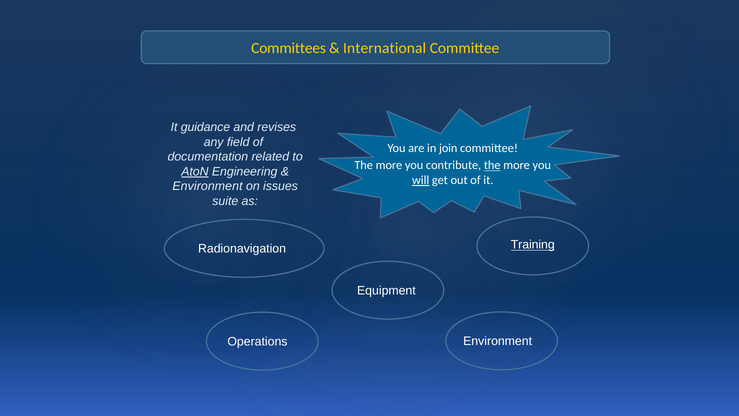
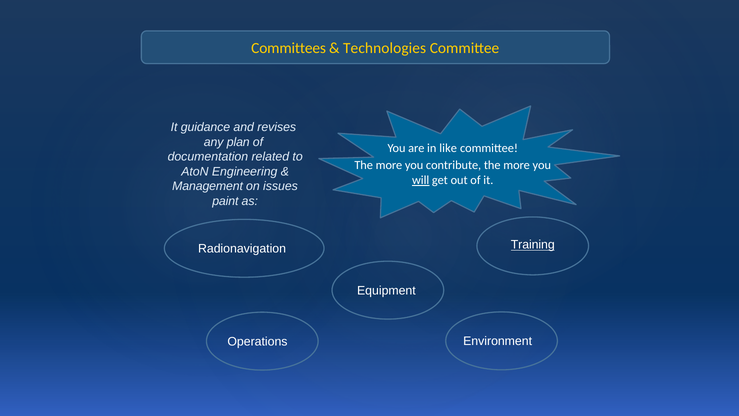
International: International -> Technologies (385, 48)
field: field -> plan (238, 142)
join: join -> like (448, 148)
the underline: present -> none (492, 165)
AtoN underline: present -> none (195, 171)
Environment: Environment -> Management (208, 186)
suite: suite -> paint (225, 201)
